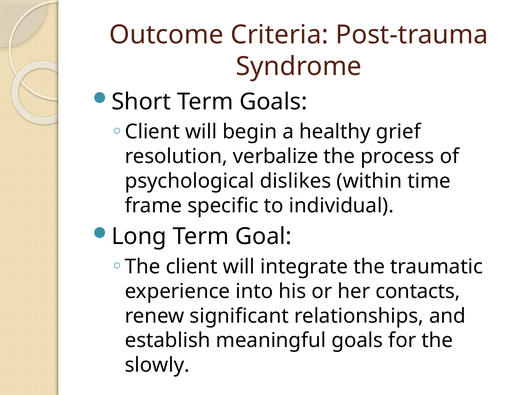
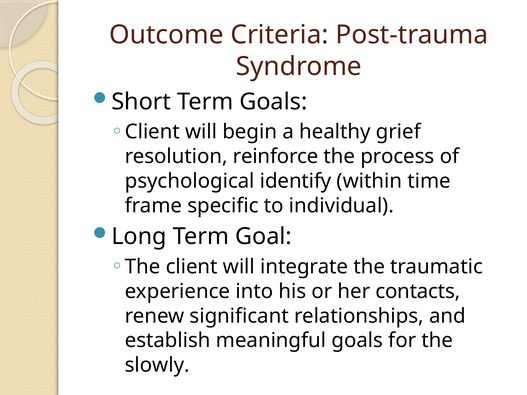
verbalize: verbalize -> reinforce (276, 157)
dislikes: dislikes -> identify (296, 181)
